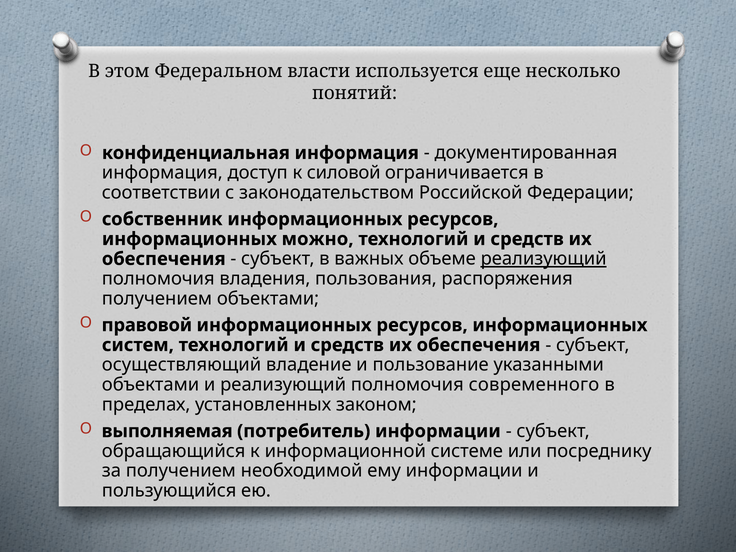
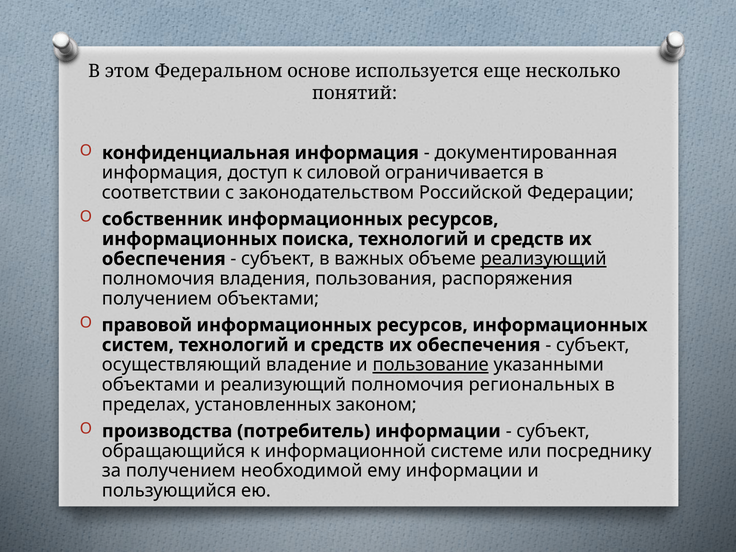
власти: власти -> основе (319, 71)
можно: можно -> поиска (318, 239)
пользование underline: none -> present (431, 365)
современного: современного -> региональных (534, 385)
выполняемая: выполняемая -> производства (167, 431)
